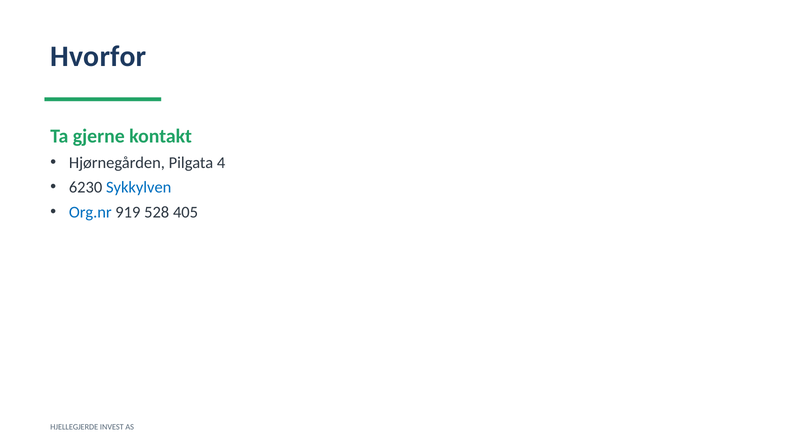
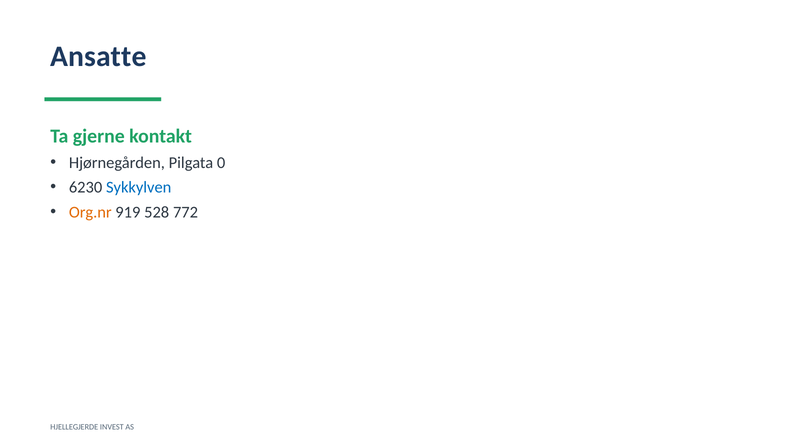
Hvorfor: Hvorfor -> Ansatte (98, 56)
4: 4 -> 0 (221, 163)
Org.nr colour: blue -> orange (90, 212)
405: 405 -> 772 (186, 212)
